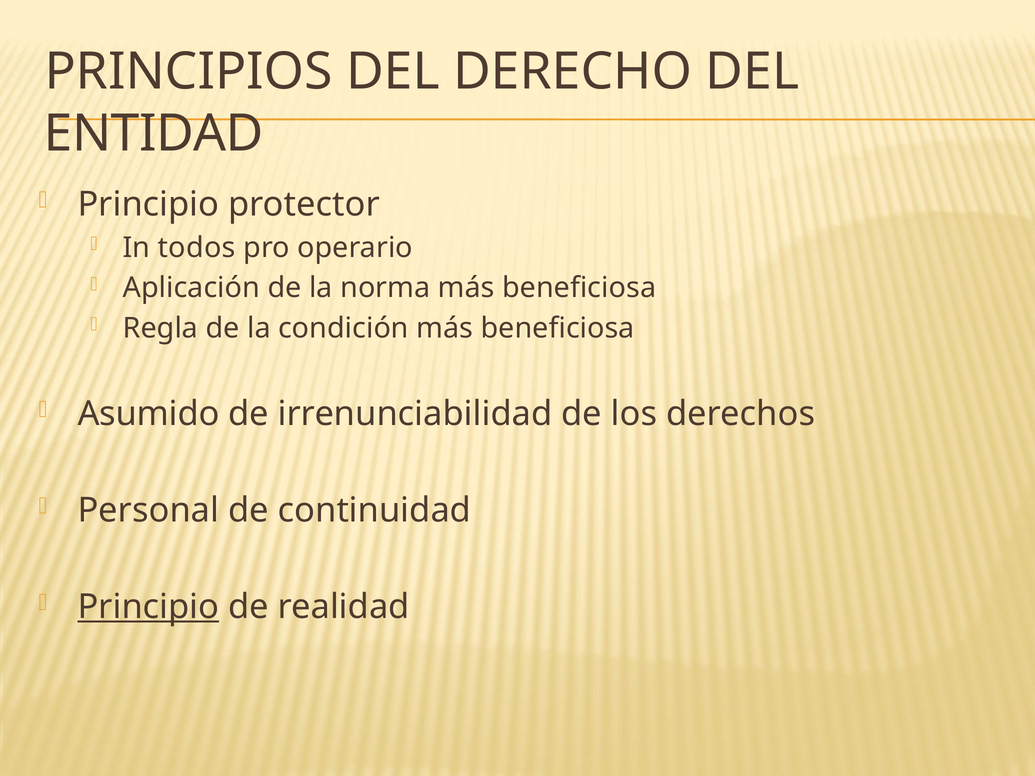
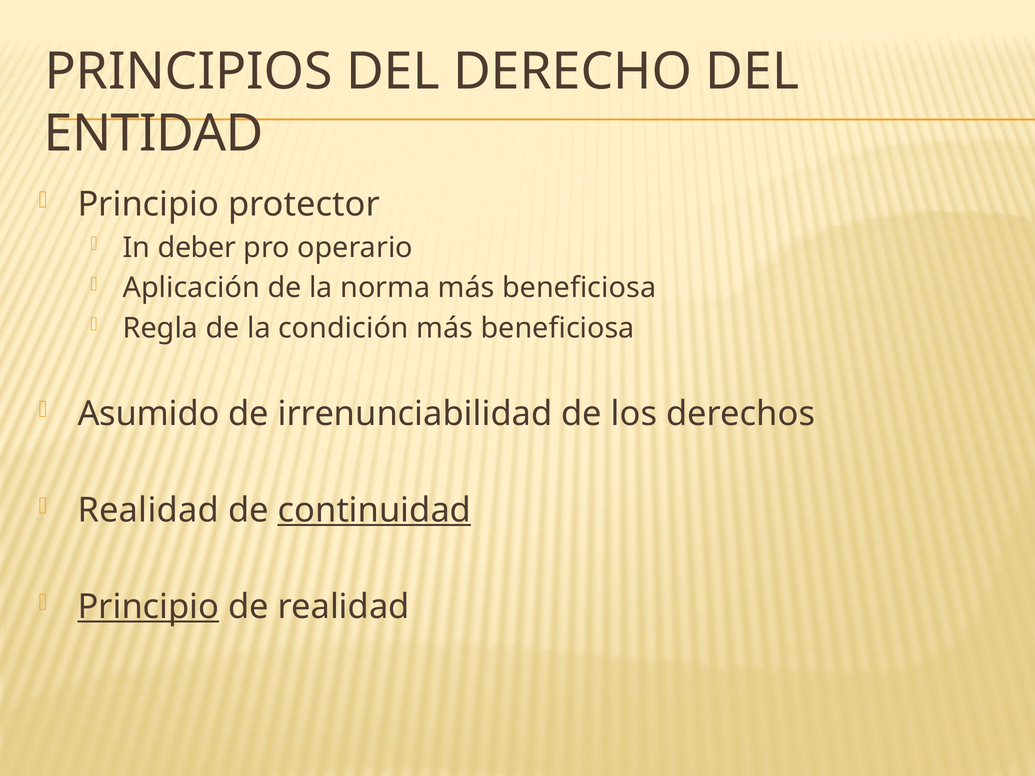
todos: todos -> deber (197, 248)
Personal: Personal -> Realidad (148, 510)
continuidad underline: none -> present (374, 510)
